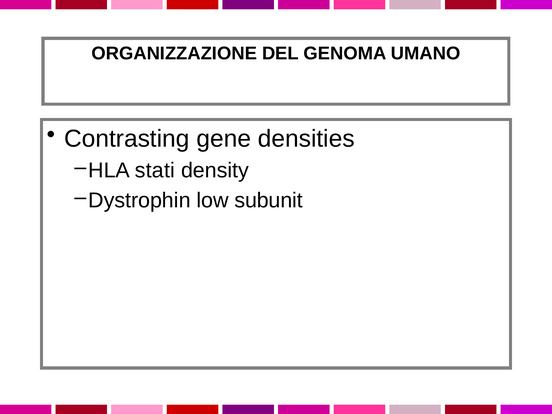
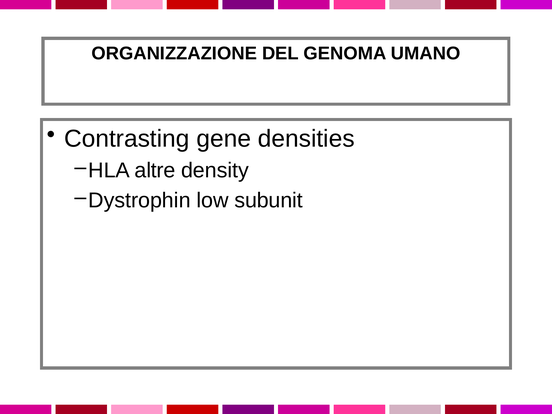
stati: stati -> altre (155, 170)
